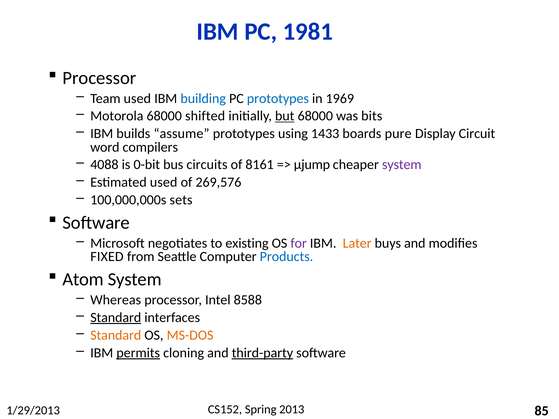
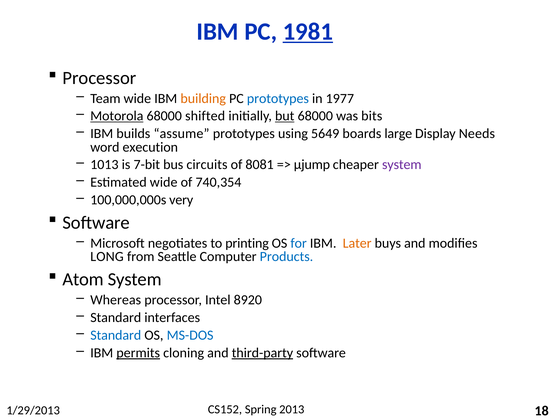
1981 underline: none -> present (308, 32)
Team used: used -> wide (137, 98)
building colour: blue -> orange (203, 98)
1969: 1969 -> 1977 (340, 98)
Motorola underline: none -> present (117, 116)
1433: 1433 -> 5649 (325, 134)
pure: pure -> large (398, 134)
Circuit: Circuit -> Needs (477, 134)
compilers: compilers -> execution (150, 147)
4088: 4088 -> 1013 (104, 165)
0-bit: 0-bit -> 7-bit (147, 165)
8161: 8161 -> 8081 (260, 165)
Estimated used: used -> wide (164, 182)
269,576: 269,576 -> 740,354 (218, 182)
sets: sets -> very (181, 200)
existing: existing -> printing (247, 243)
for colour: purple -> blue (299, 243)
FIXED: FIXED -> LONG (107, 257)
8588: 8588 -> 8920 (248, 300)
Standard underline: present -> none (116, 318)
Standard colour: orange -> blue (116, 335)
MS-DOS colour: orange -> blue (190, 335)
85: 85 -> 18 (542, 411)
